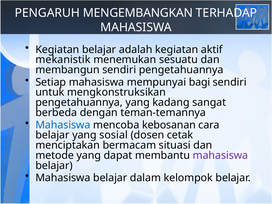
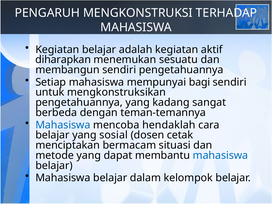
MENGEMBANGKAN: MENGEMBANGKAN -> MENGKONSTRUKSI (138, 13)
mekanistik: mekanistik -> diharapkan (63, 60)
kebosanan: kebosanan -> hendaklah (169, 125)
mahasiswa colour: purple -> blue (220, 155)
